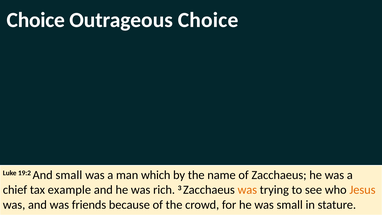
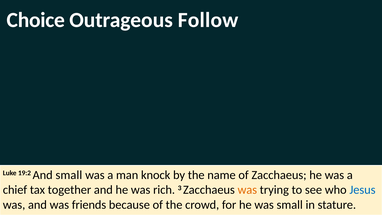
Outrageous Choice: Choice -> Follow (208, 20)
which: which -> knock (156, 175)
example: example -> together (69, 190)
Jesus colour: orange -> blue (362, 190)
